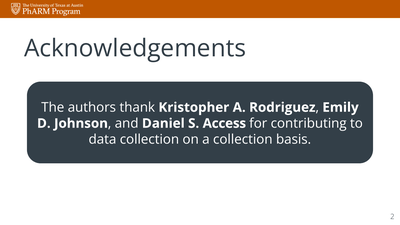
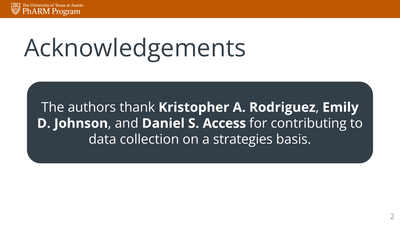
a collection: collection -> strategies (243, 139)
